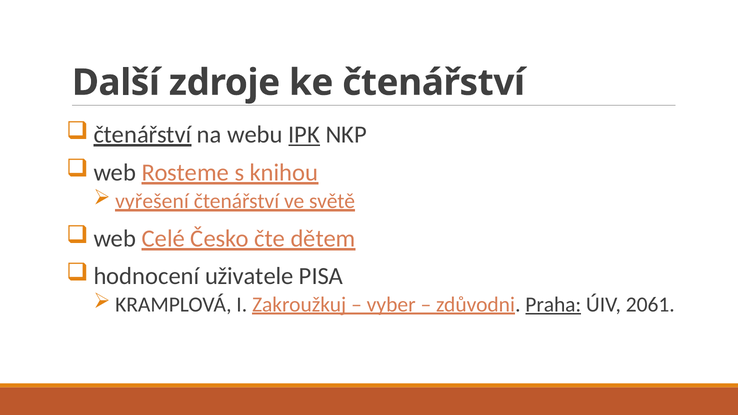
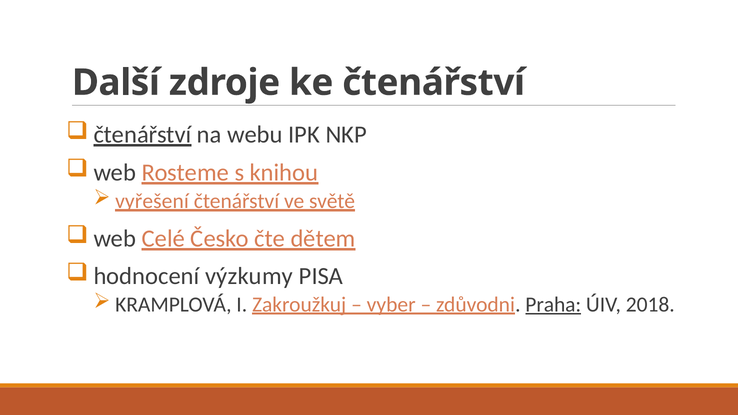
IPK underline: present -> none (304, 135)
uživatele: uživatele -> výzkumy (249, 276)
2061: 2061 -> 2018 (650, 305)
